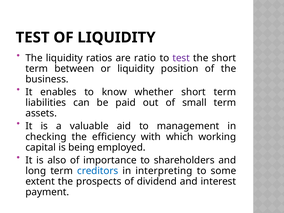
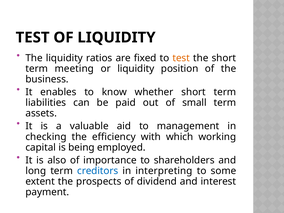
ratio: ratio -> fixed (145, 58)
test colour: purple -> orange (181, 58)
between: between -> meeting (74, 69)
